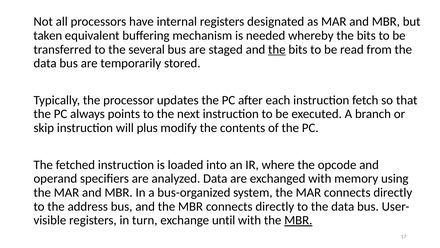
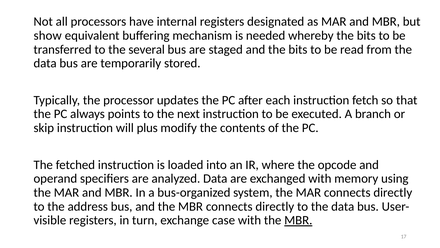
taken: taken -> show (48, 35)
the underline: present -> none (277, 49)
until: until -> case (224, 220)
